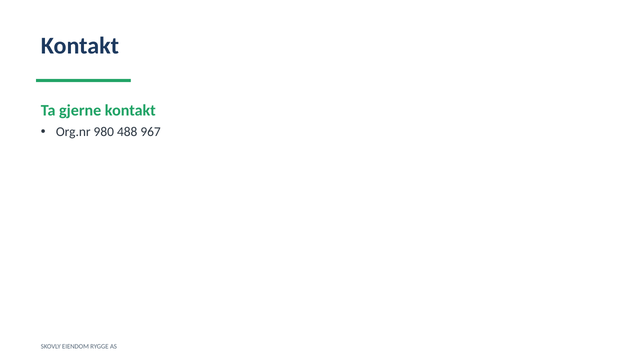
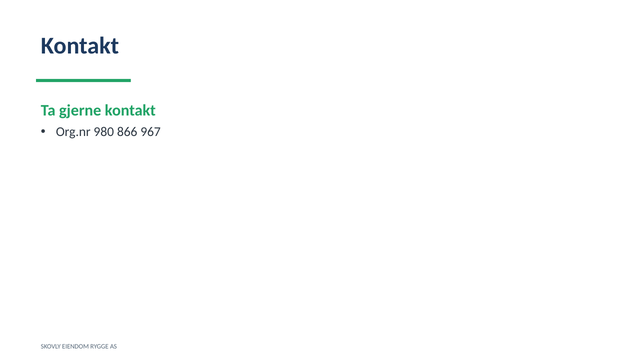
488: 488 -> 866 (127, 132)
